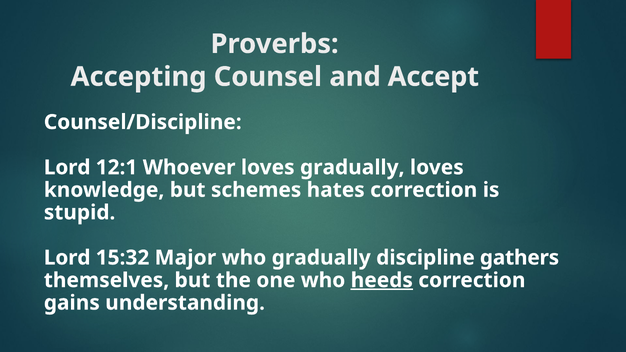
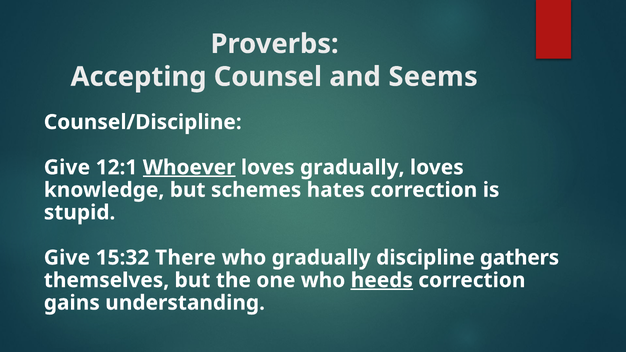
Accept: Accept -> Seems (433, 77)
Lord: Lord -> Give (67, 167)
Whoever underline: none -> present (189, 167)
Lord: Lord -> Give (67, 258)
Major: Major -> There (185, 258)
